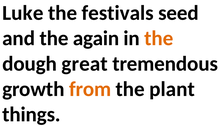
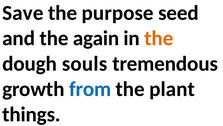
Luke: Luke -> Save (23, 13)
festivals: festivals -> purpose (118, 13)
great: great -> souls (85, 63)
from colour: orange -> blue (90, 89)
